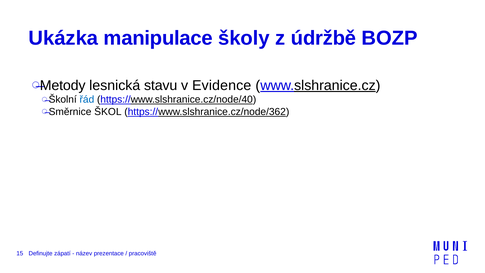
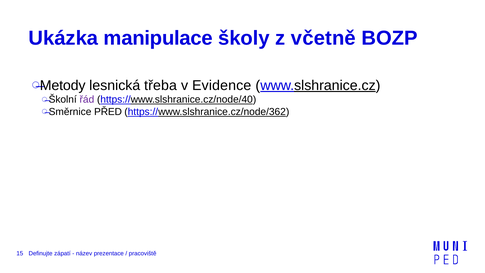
údržbě: údržbě -> včetně (323, 38)
stavu: stavu -> třeba (161, 85)
řád colour: blue -> purple (87, 100)
ŠKOL: ŠKOL -> PŘED (108, 112)
